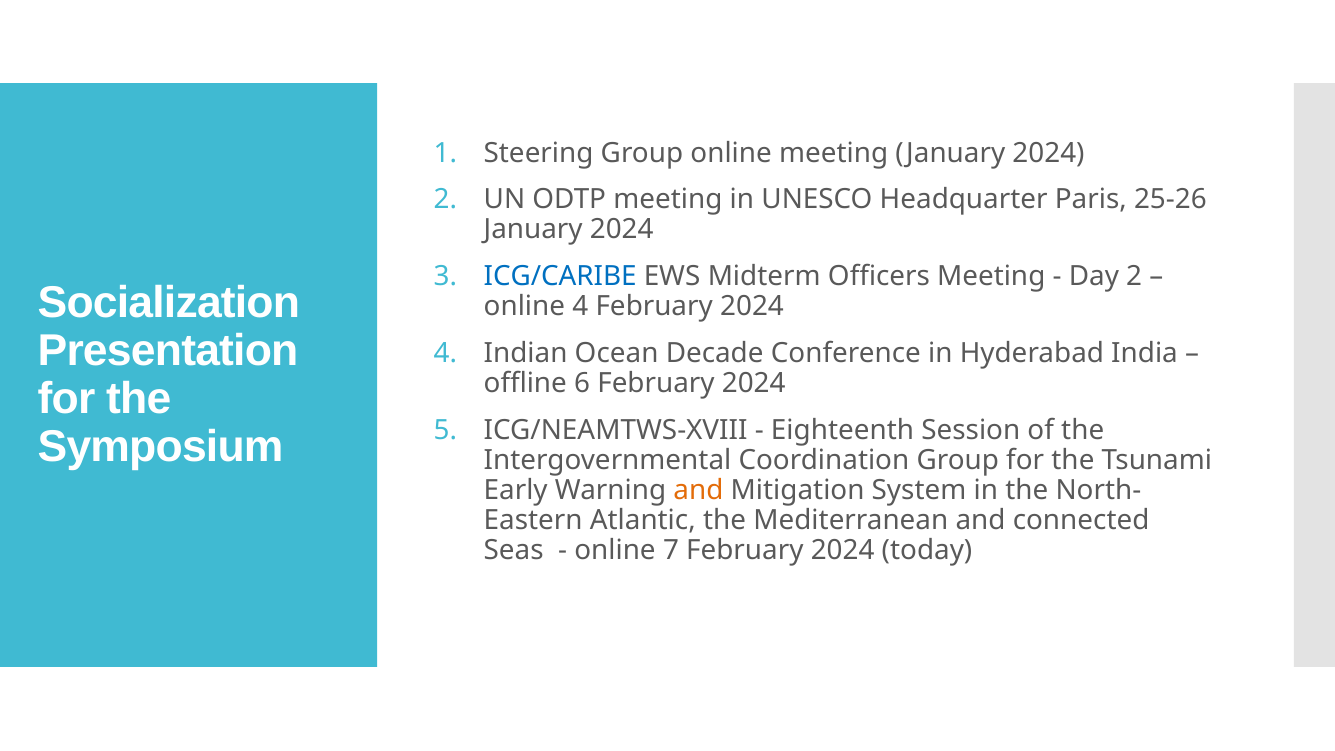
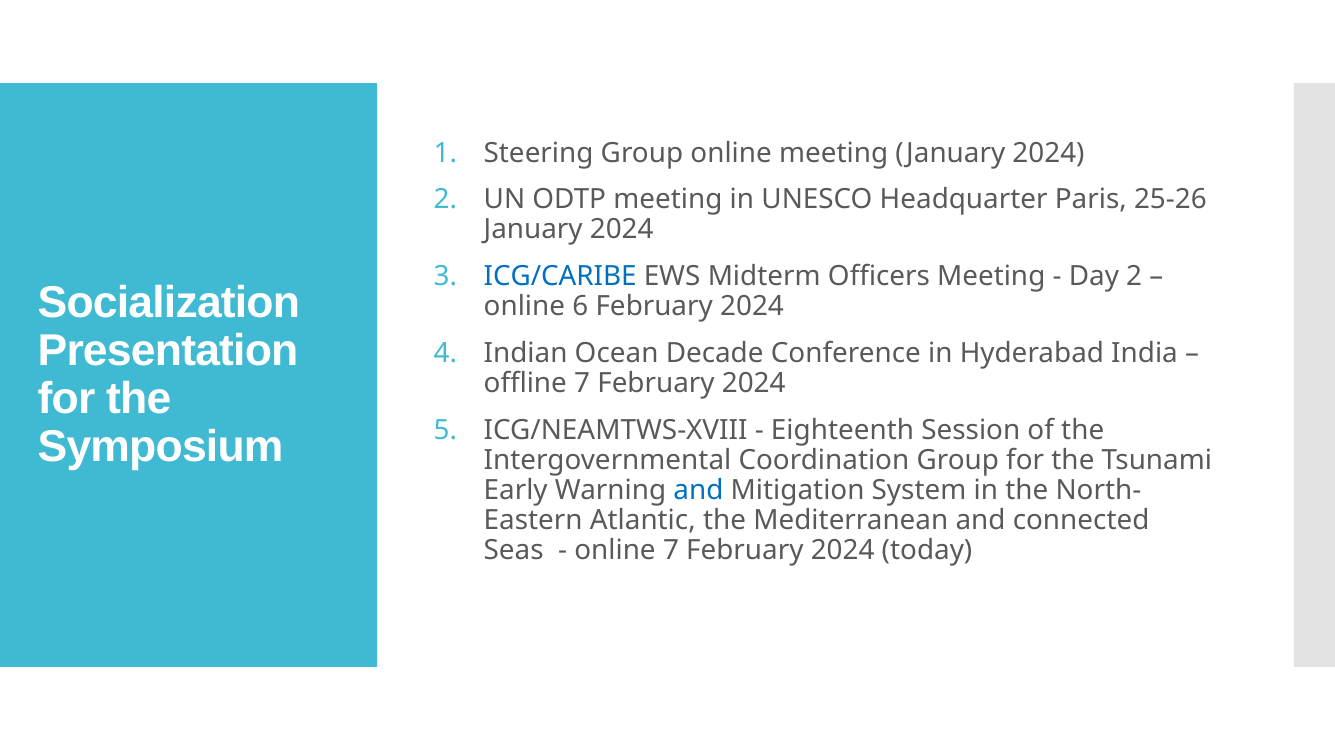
online 4: 4 -> 6 (580, 306)
offline 6: 6 -> 7 (582, 383)
and colour: orange -> blue (698, 490)
